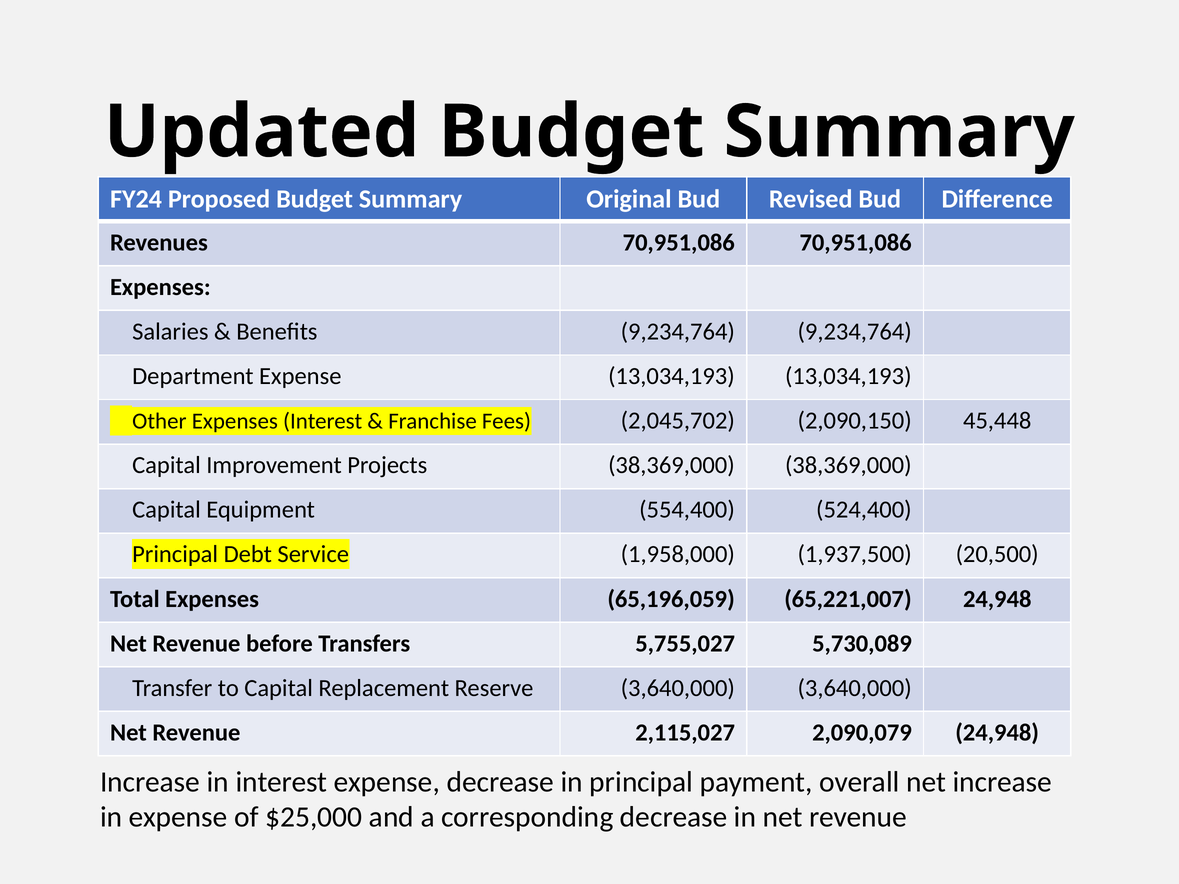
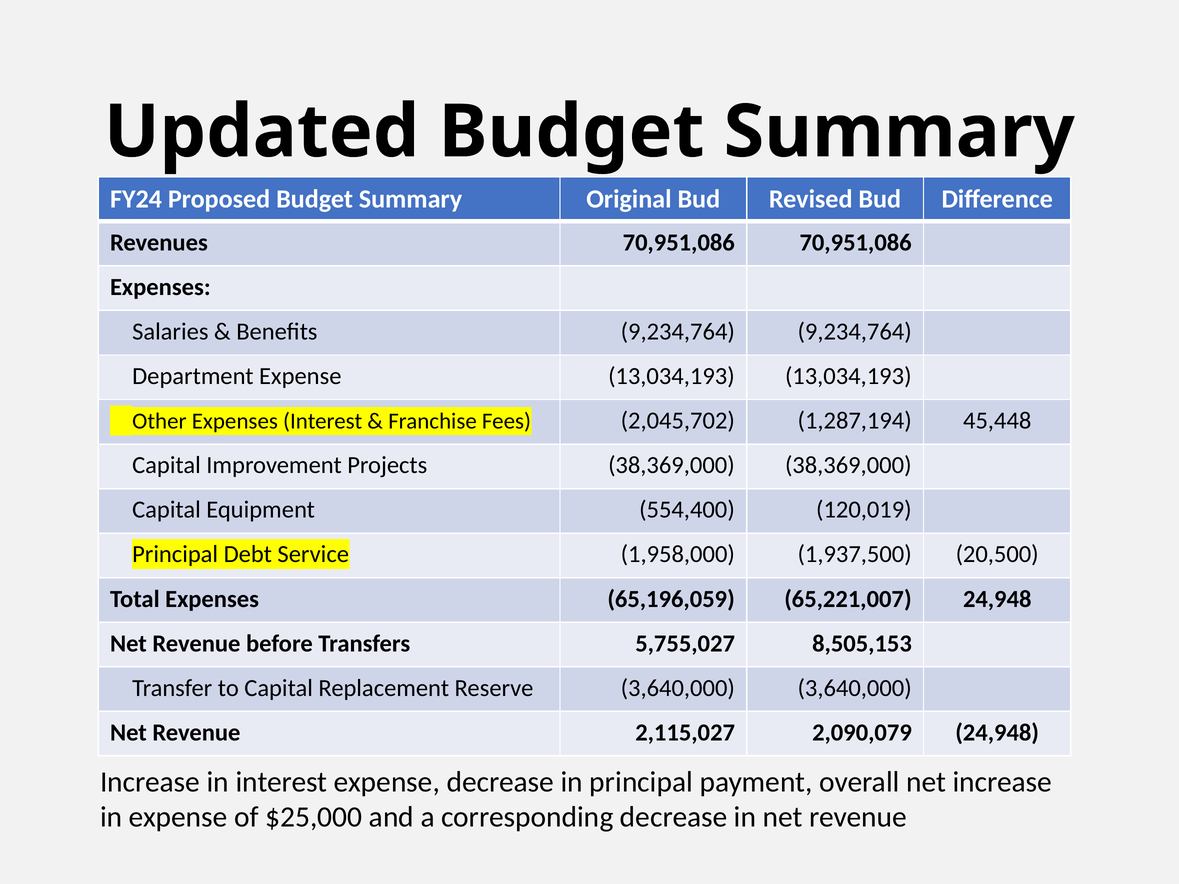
2,090,150: 2,090,150 -> 1,287,194 (855, 421)
524,400: 524,400 -> 120,019 (864, 510)
5,730,089: 5,730,089 -> 8,505,153 (862, 644)
